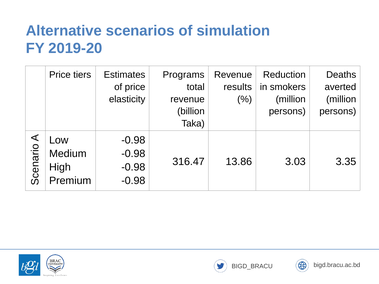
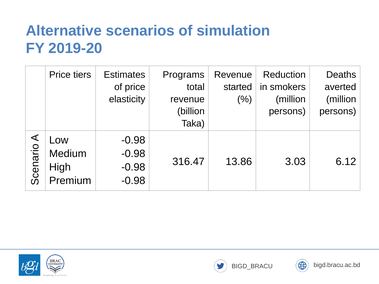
results: results -> started (238, 87)
3.35: 3.35 -> 6.12 (346, 162)
